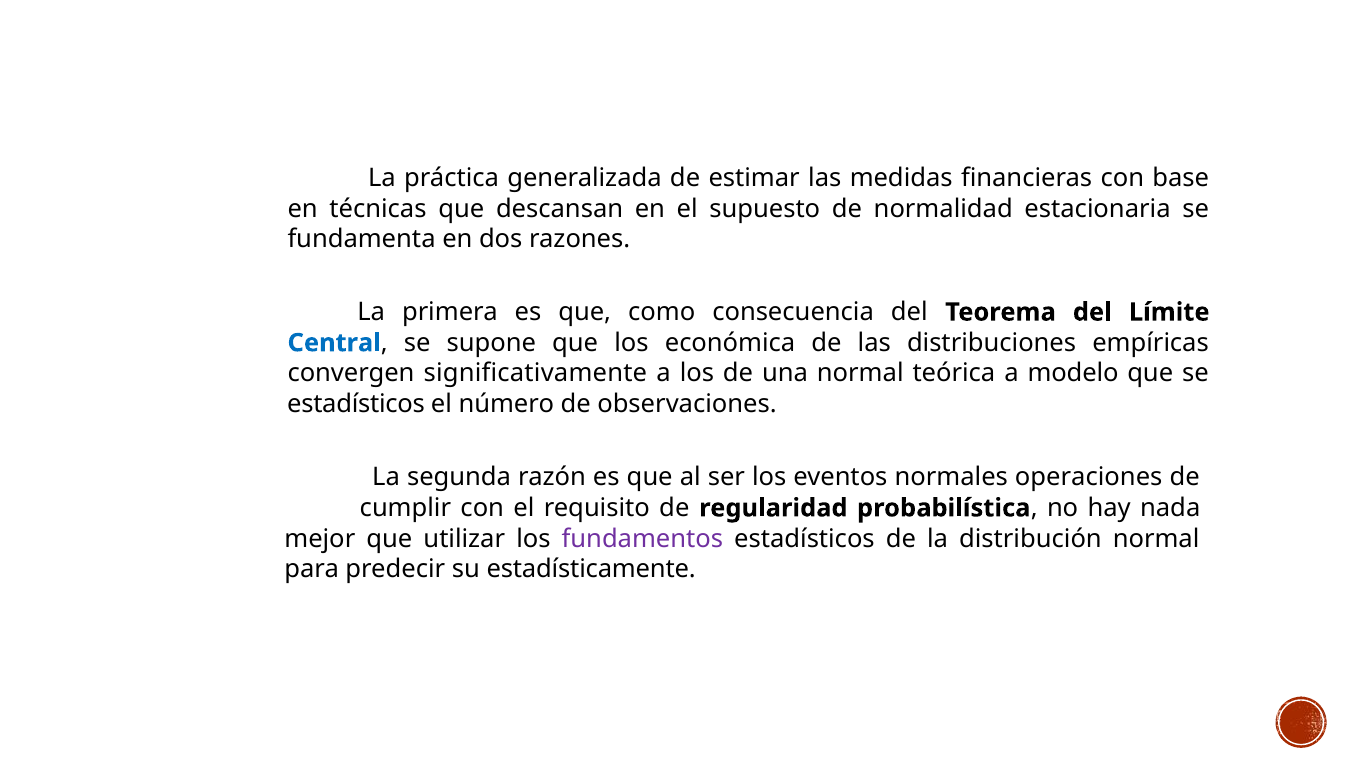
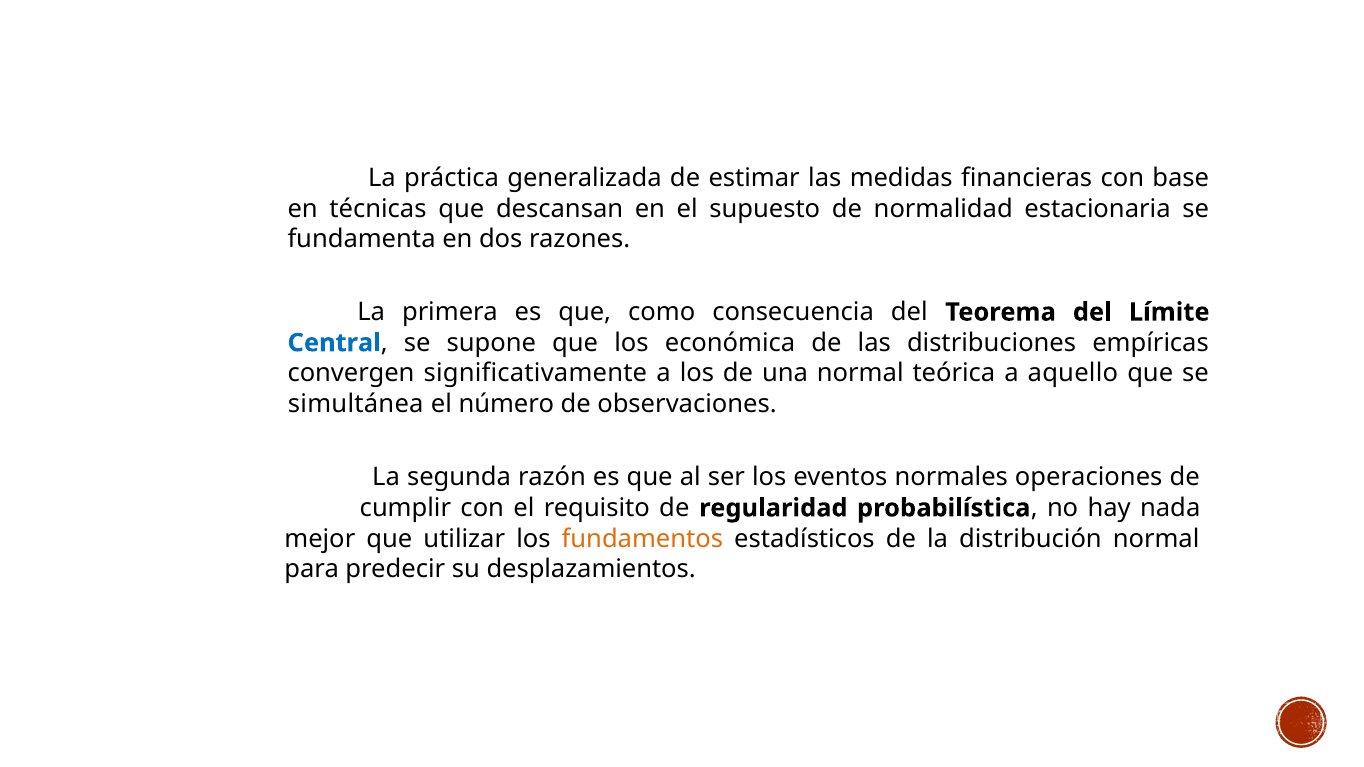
modelo: modelo -> aquello (1073, 374)
estadísticos: estadísticos -> simultánea (356, 404)
fundamentos colour: purple -> orange (642, 539)
estadísticamente: estadísticamente -> desplazamientos (591, 570)
